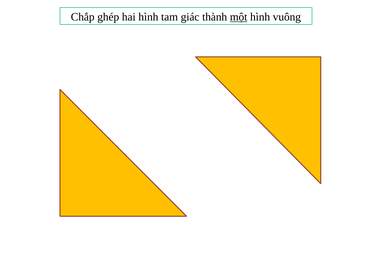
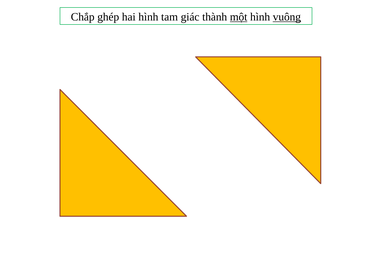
vuông underline: none -> present (287, 17)
